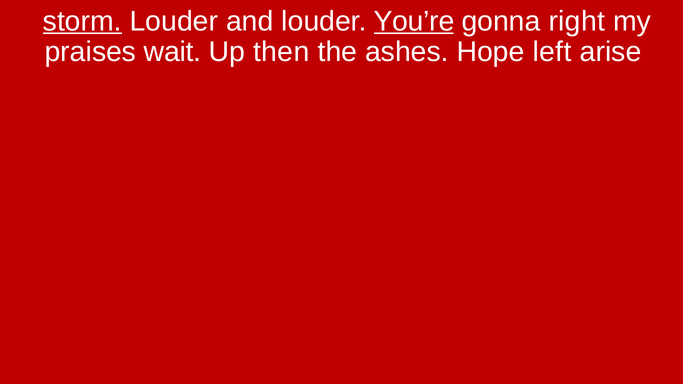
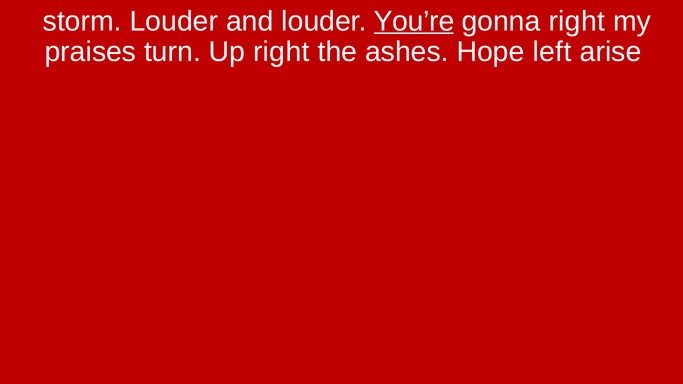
storm underline: present -> none (82, 21)
wait: wait -> turn (172, 52)
Up then: then -> right (281, 52)
